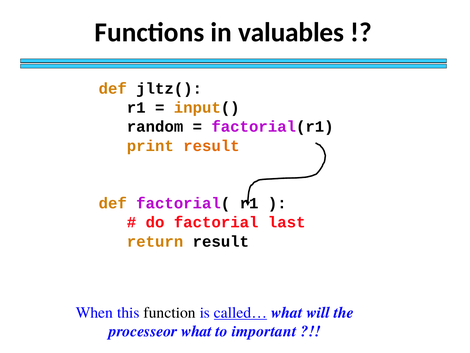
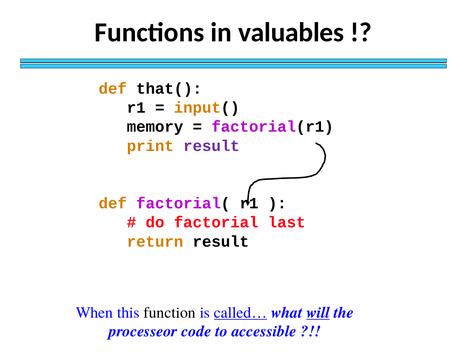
jltz(: jltz( -> that( (169, 88)
random: random -> memory (155, 127)
result colour: orange -> purple (211, 146)
will underline: none -> present (318, 312)
processeor what: what -> code (196, 331)
important: important -> accessible (264, 331)
